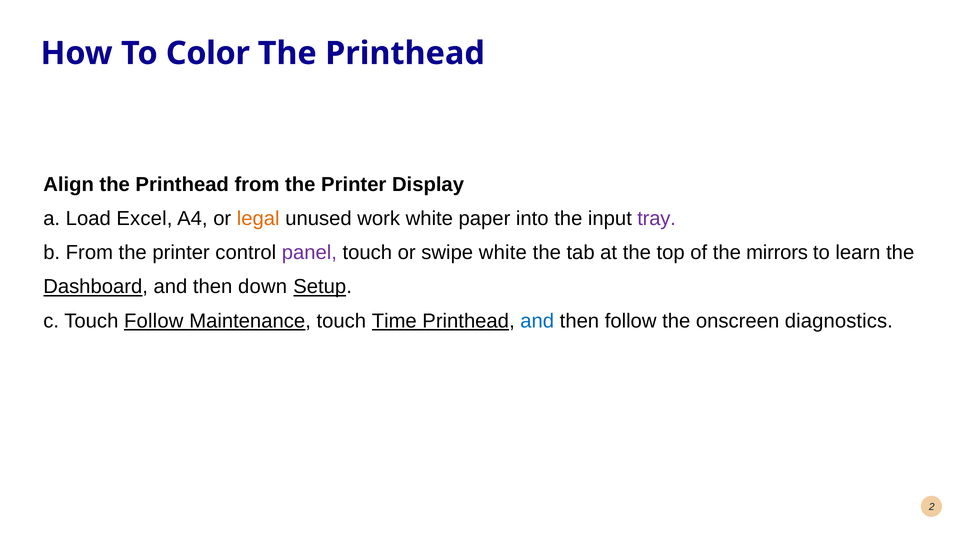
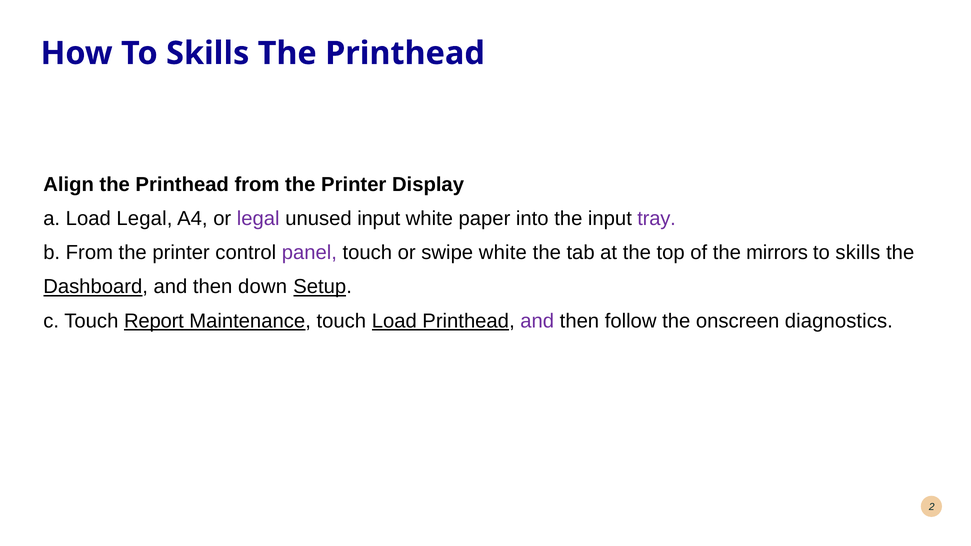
How To Color: Color -> Skills (208, 53)
Load Excel: Excel -> Legal (144, 219)
legal colour: orange -> purple (258, 219)
unused work: work -> input (379, 219)
learn: learn -> skills (858, 253)
Touch Follow: Follow -> Report (154, 321)
touch Time: Time -> Load (394, 321)
and colour: blue -> purple (537, 321)
